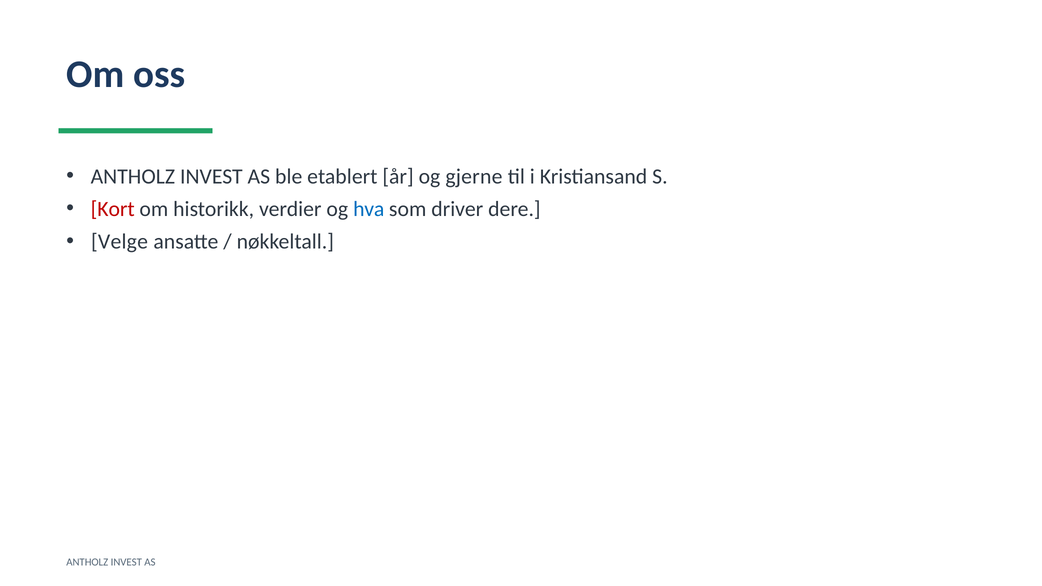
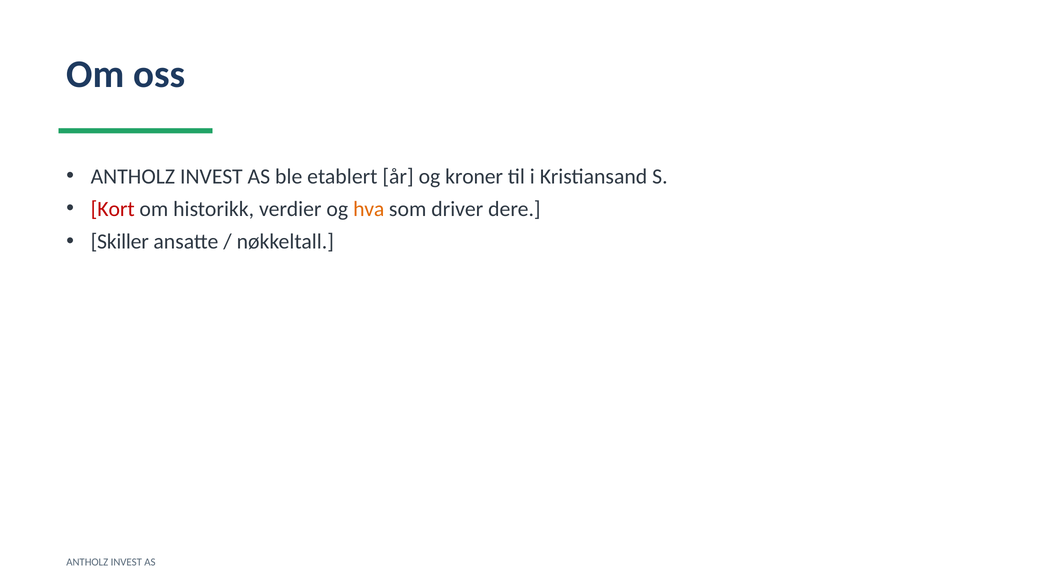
gjerne: gjerne -> kroner (474, 176)
hva colour: blue -> orange (369, 209)
Velge: Velge -> Skiller (120, 242)
